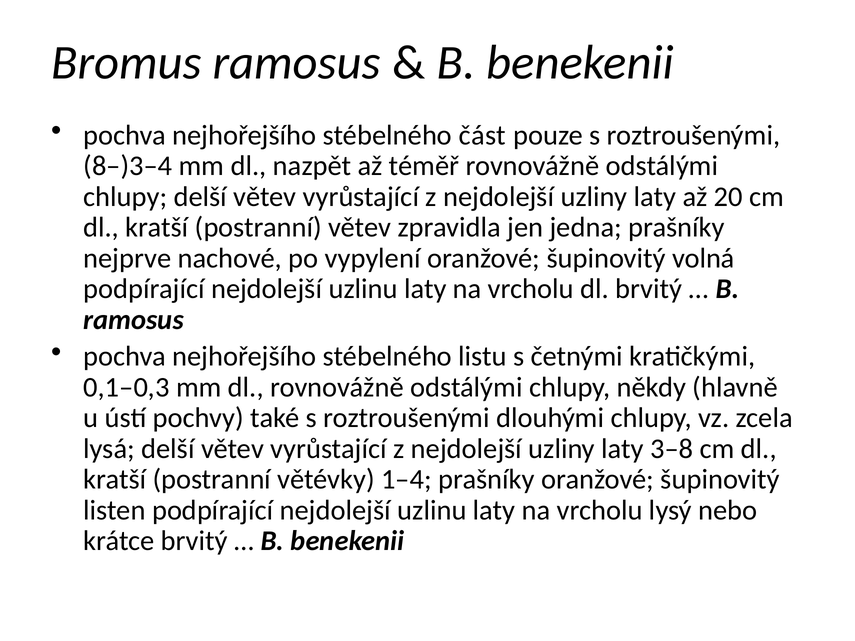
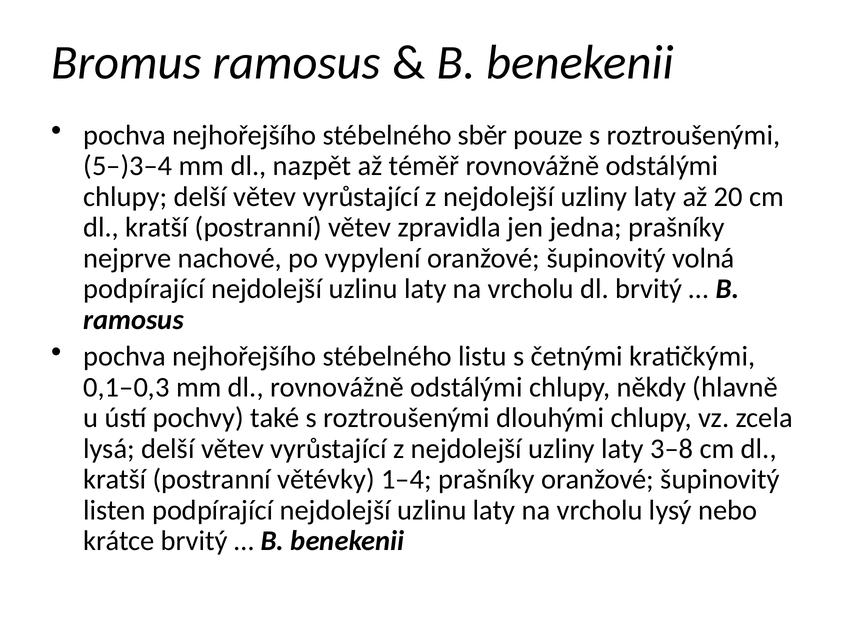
část: část -> sběr (483, 135)
8–)3–4: 8–)3–4 -> 5–)3–4 (128, 166)
